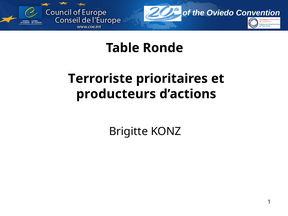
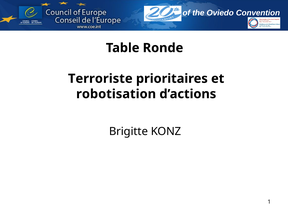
producteurs: producteurs -> robotisation (116, 94)
